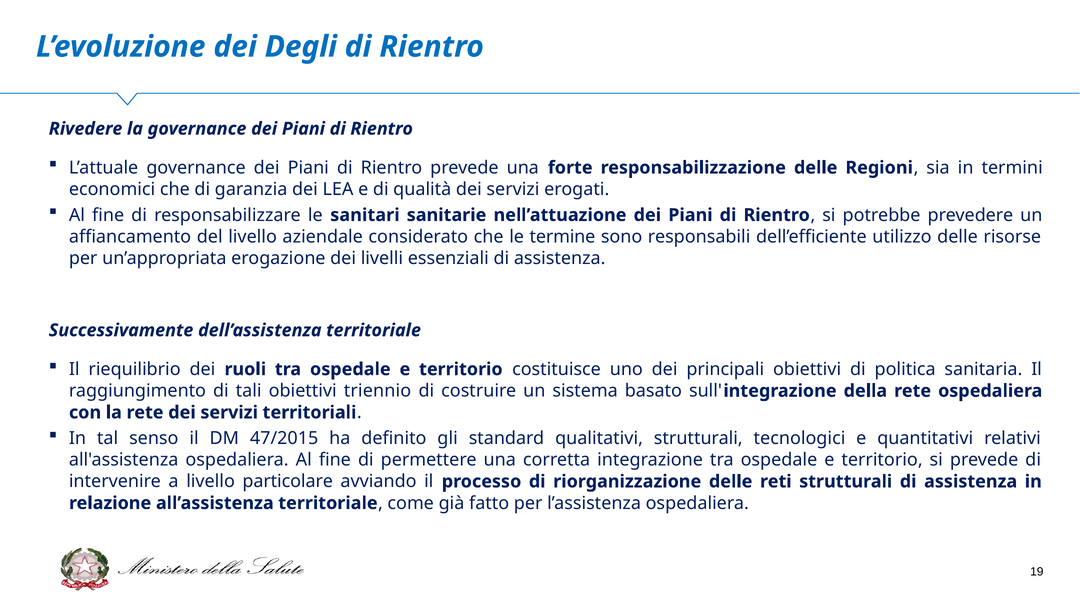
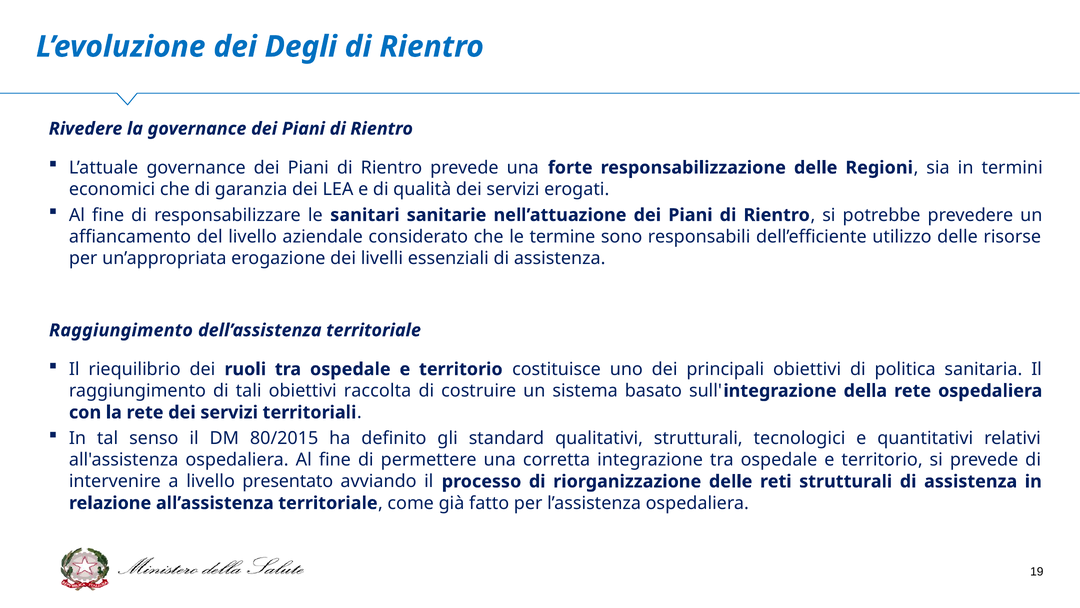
Successivamente: Successivamente -> Raggiungimento (121, 330)
triennio: triennio -> raccolta (378, 391)
47/2015: 47/2015 -> 80/2015 (284, 438)
particolare: particolare -> presentato (288, 481)
